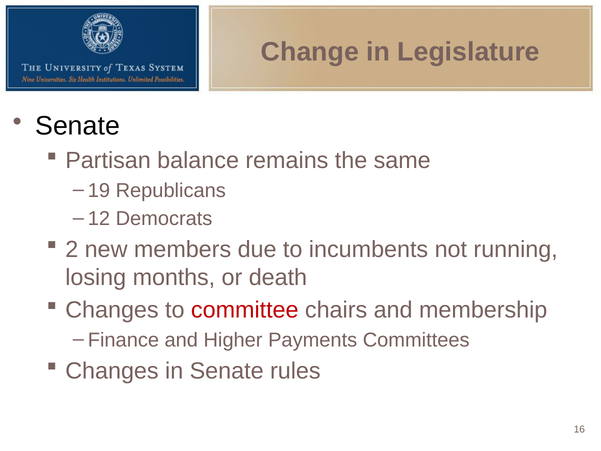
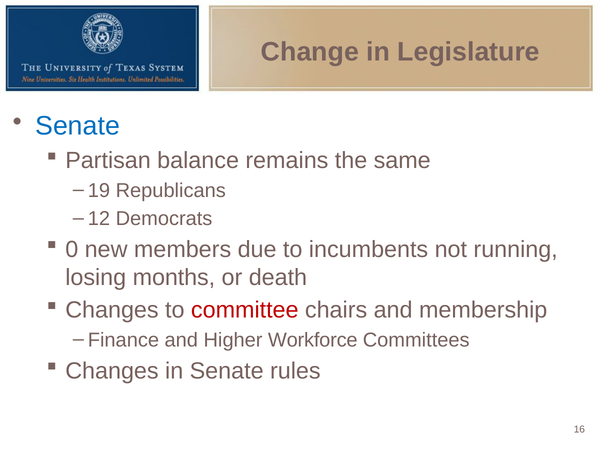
Senate colour: black -> blue (78, 126)
2: 2 -> 0 (72, 249)
Payments: Payments -> Workforce (313, 340)
